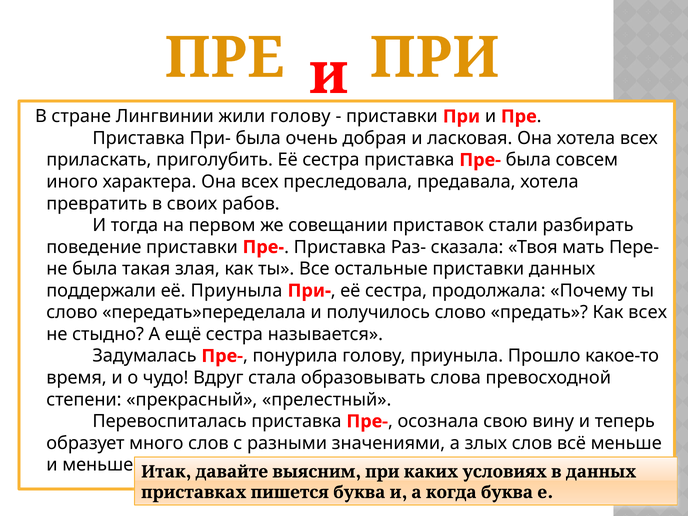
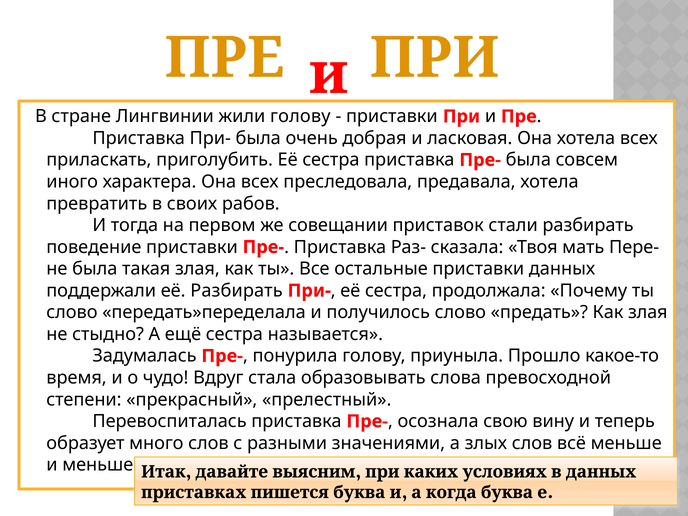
её Приуныла: Приуныла -> Разбирать (237, 291)
Как всех: всех -> злая (648, 312)
